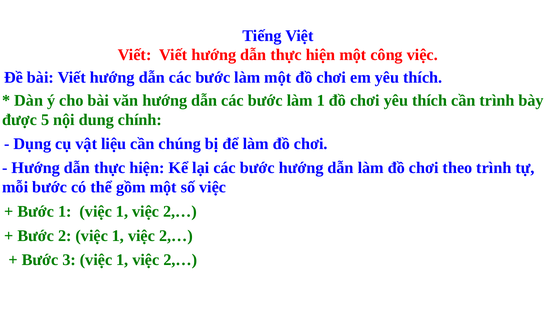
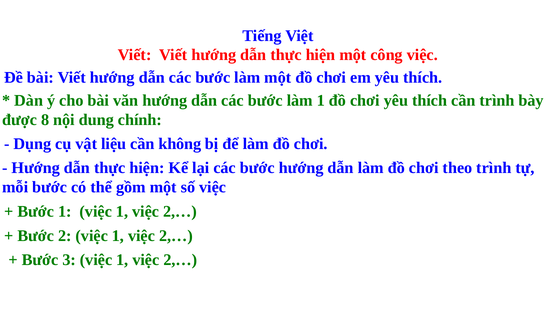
5: 5 -> 8 (45, 120)
chúng: chúng -> không (180, 144)
